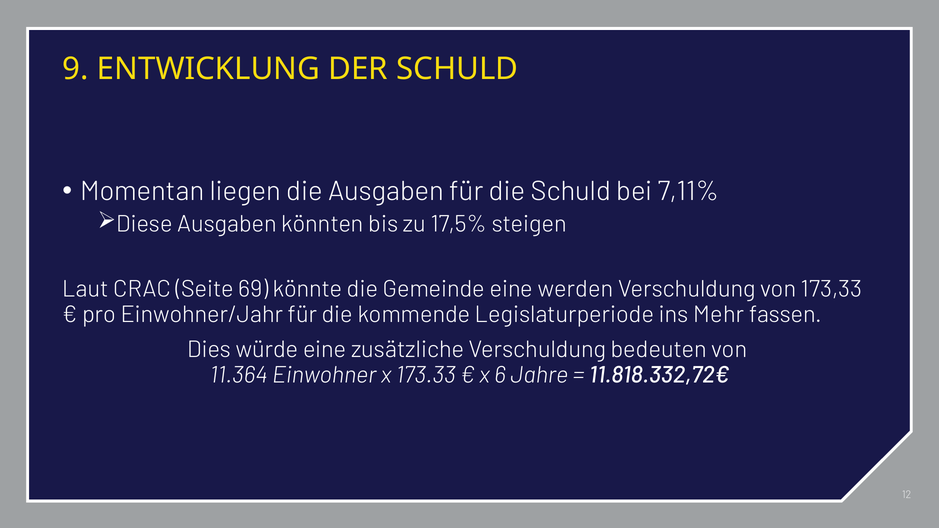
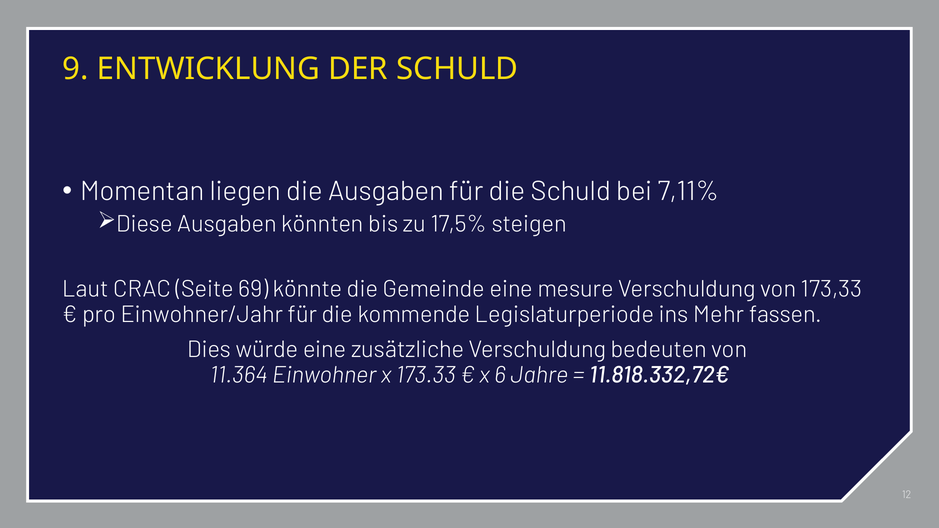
werden: werden -> mesure (576, 289)
